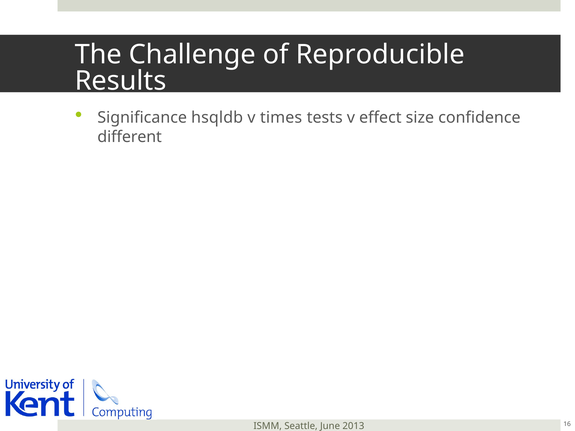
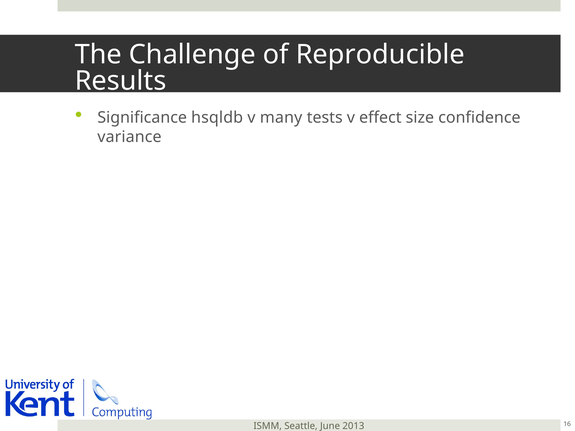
times: times -> many (281, 118)
different: different -> variance (129, 137)
